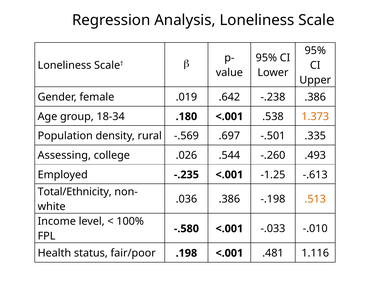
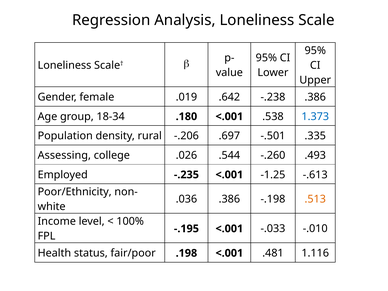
1.373 colour: orange -> blue (315, 117)
-.569: -.569 -> -.206 (186, 136)
Total/Ethnicity: Total/Ethnicity -> Poor/Ethnicity (75, 192)
-.580: -.580 -> -.195 (186, 229)
